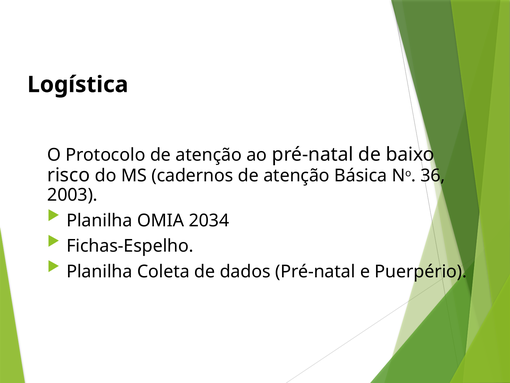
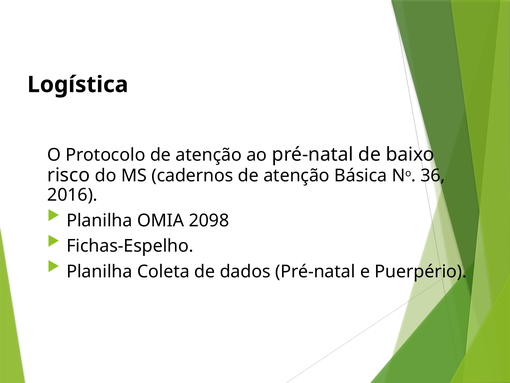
2003: 2003 -> 2016 (72, 195)
2034: 2034 -> 2098 (209, 220)
